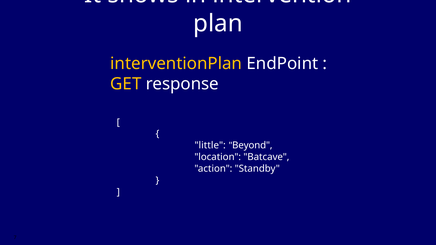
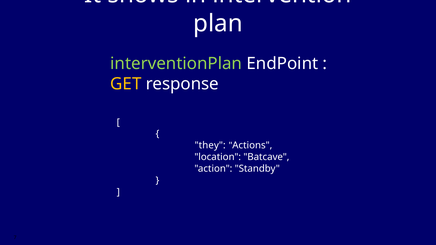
interventionPlan colour: yellow -> light green (176, 64)
little: little -> they (210, 146)
Beyond: Beyond -> Actions (252, 146)
